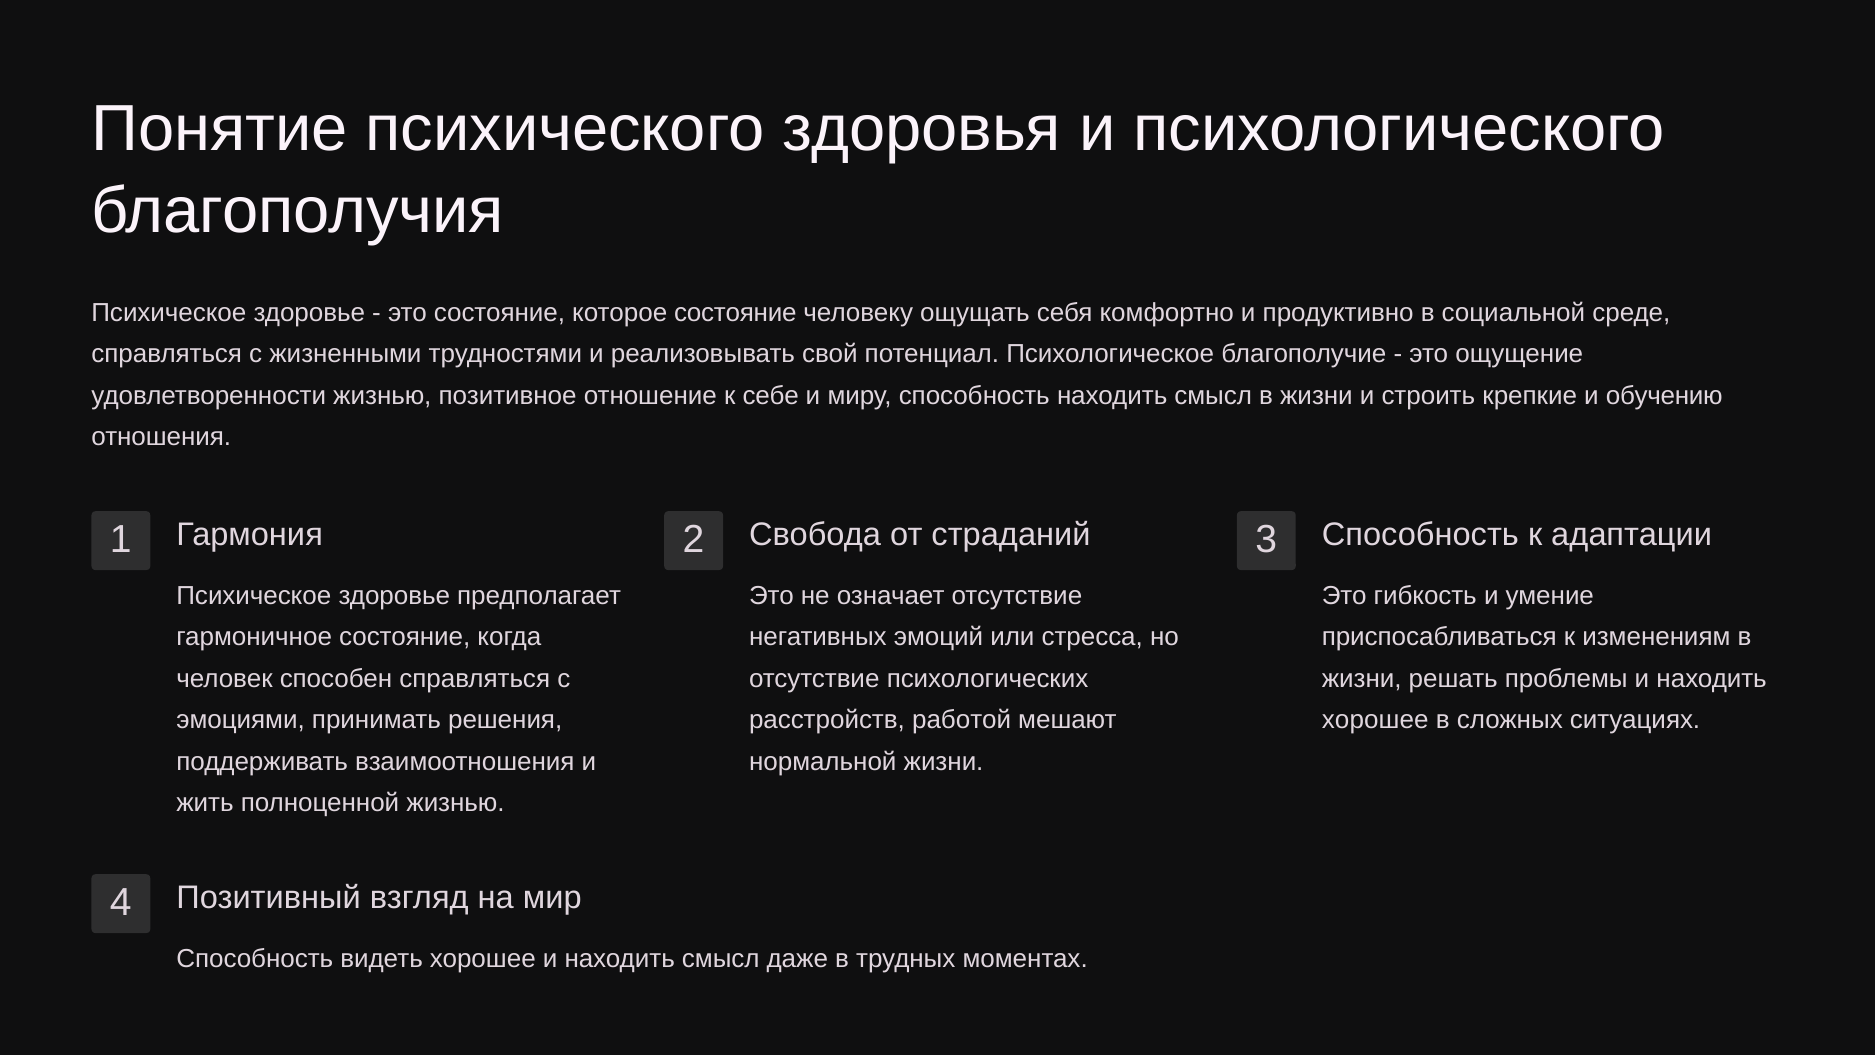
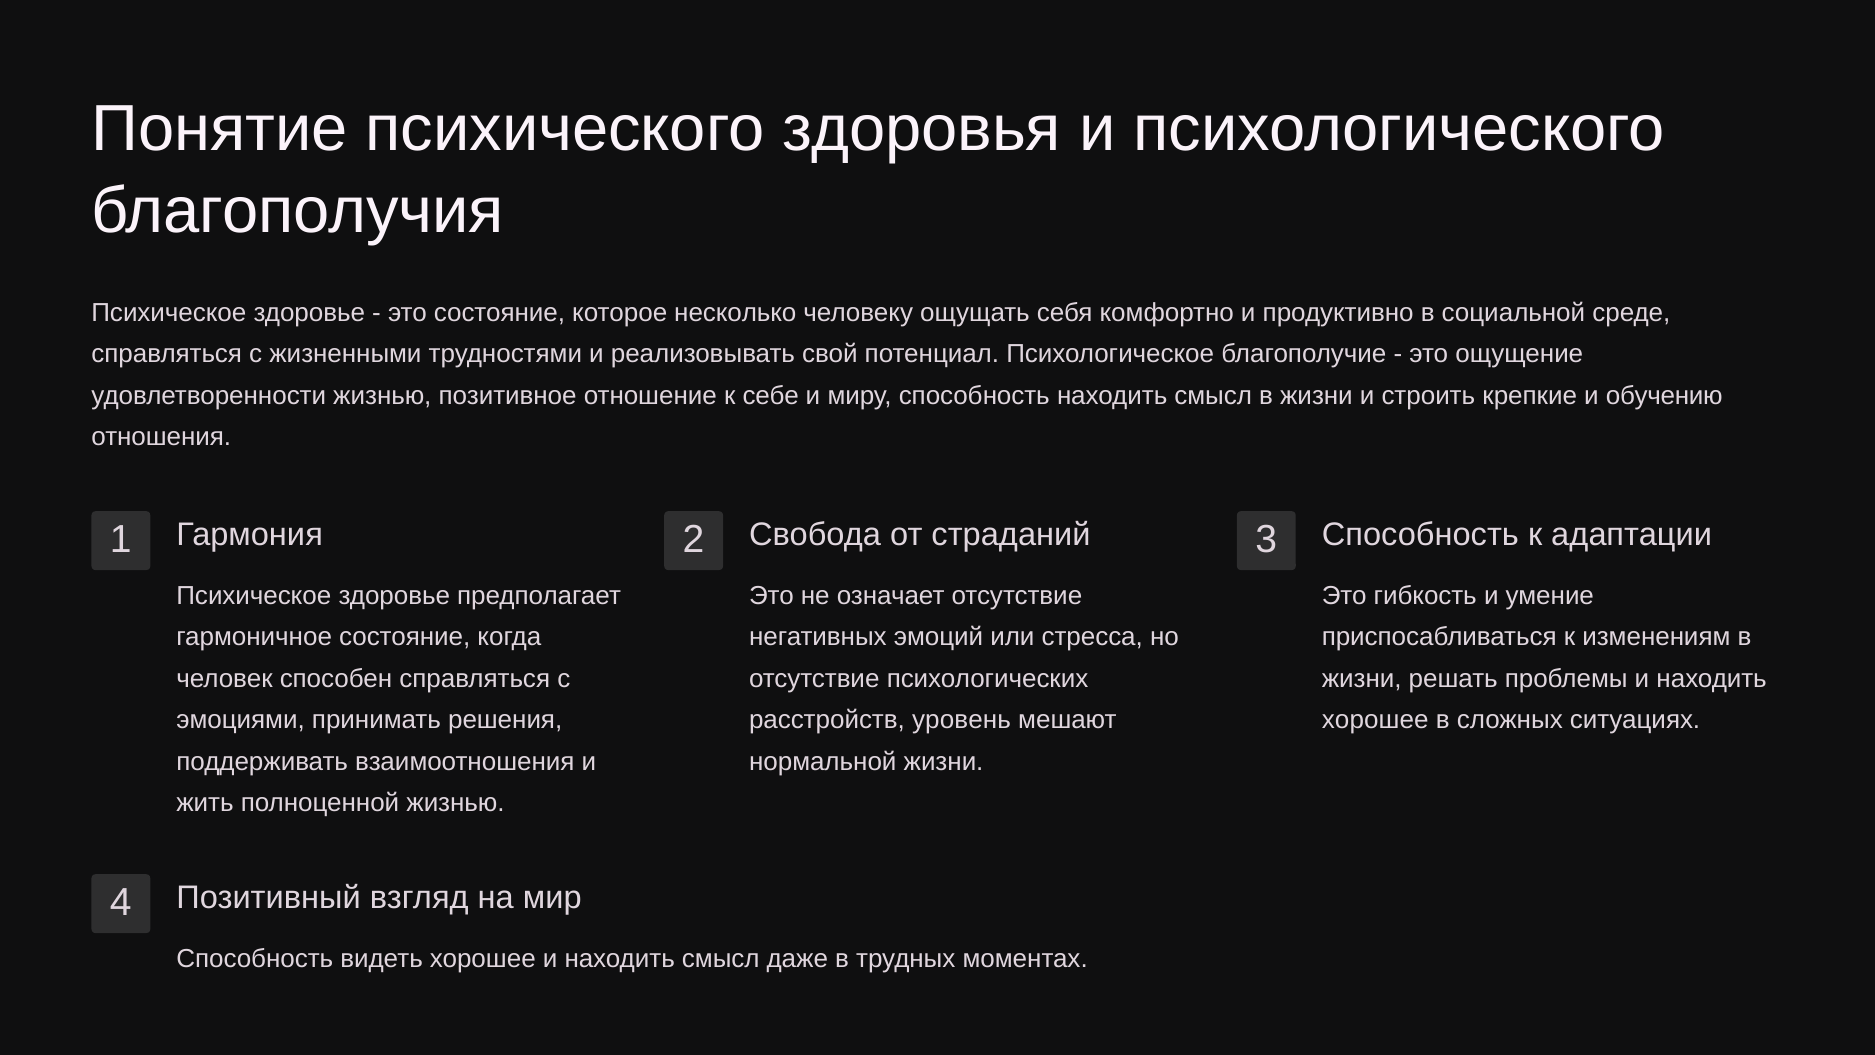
которое состояние: состояние -> несколько (735, 313)
работой: работой -> уровень (962, 720)
